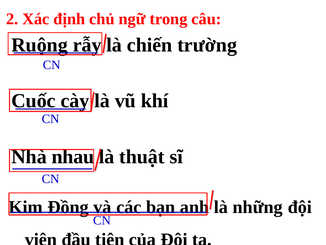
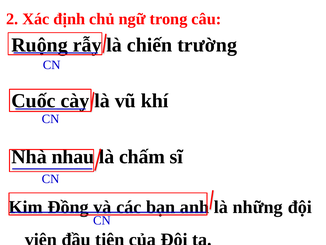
thuật: thuật -> chấm (142, 156)
